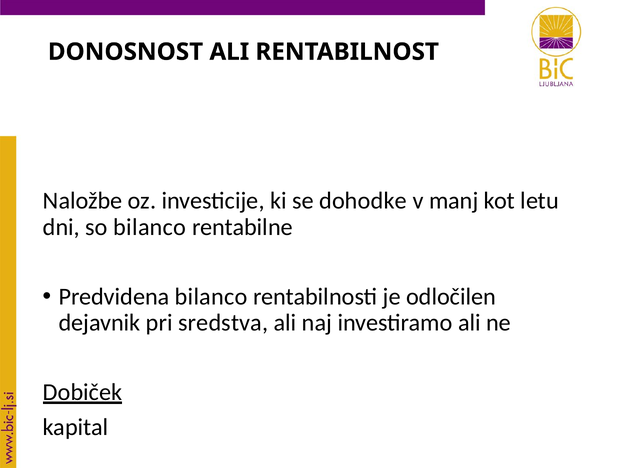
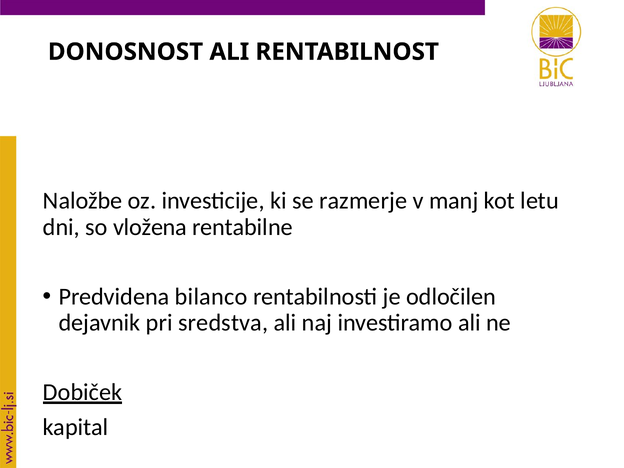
dohodke: dohodke -> razmerje (363, 201)
so bilanco: bilanco -> vložena (150, 227)
